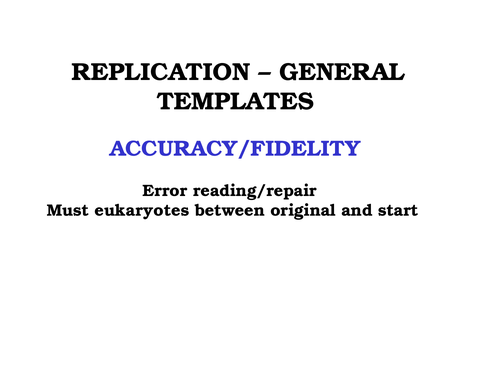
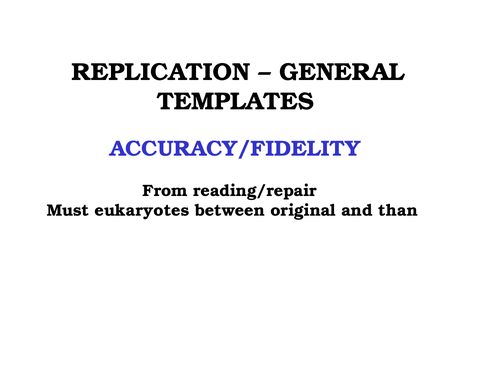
Error: Error -> From (165, 191)
start: start -> than (398, 211)
